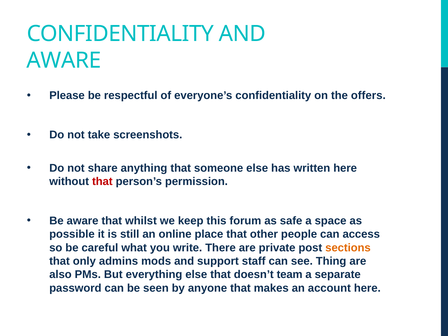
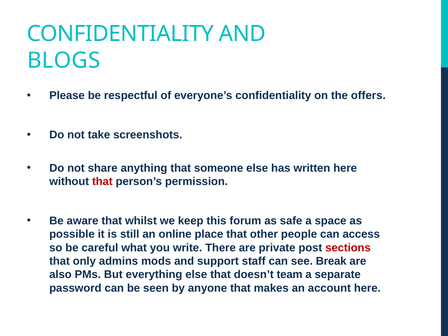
AWARE: AWARE -> BLOGS (64, 61)
sections colour: orange -> red (348, 248)
Thing: Thing -> Break (331, 261)
